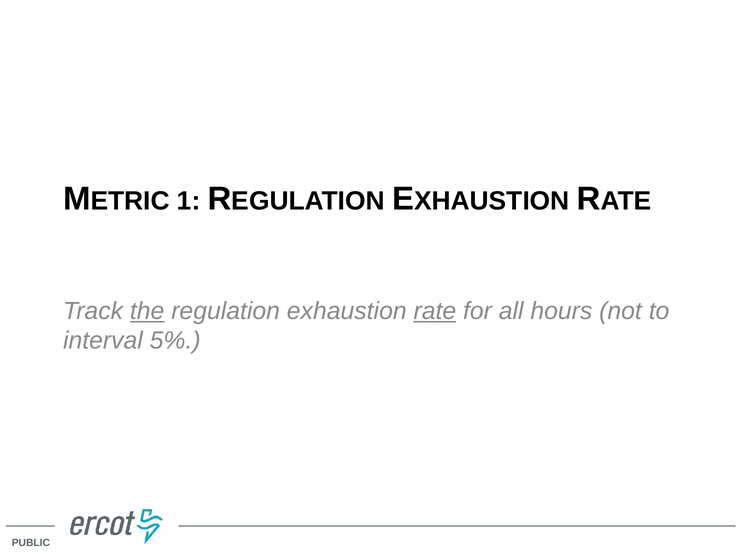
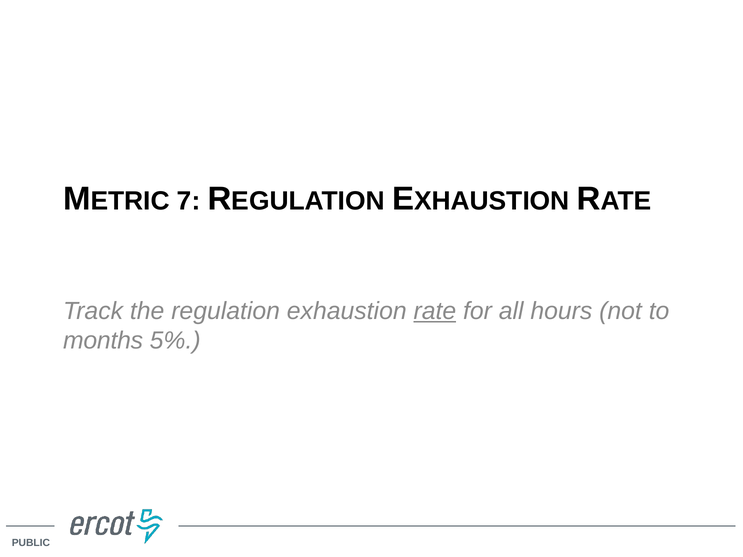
1: 1 -> 7 (189, 201)
the underline: present -> none (147, 311)
interval: interval -> months (103, 341)
